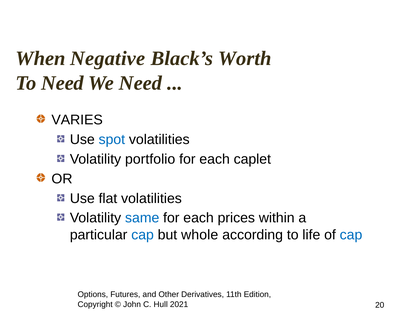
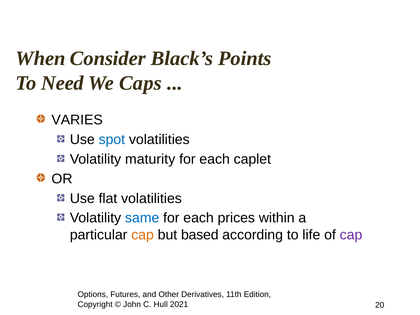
Negative: Negative -> Consider (108, 59)
Worth: Worth -> Points (245, 59)
We Need: Need -> Caps (140, 83)
portfolio: portfolio -> maturity (150, 159)
cap colour: blue -> orange (143, 235)
whole: whole -> based (200, 235)
cap colour: blue -> purple (351, 235)
